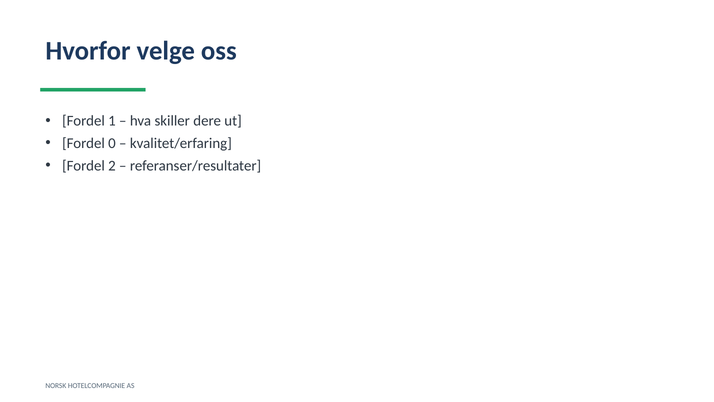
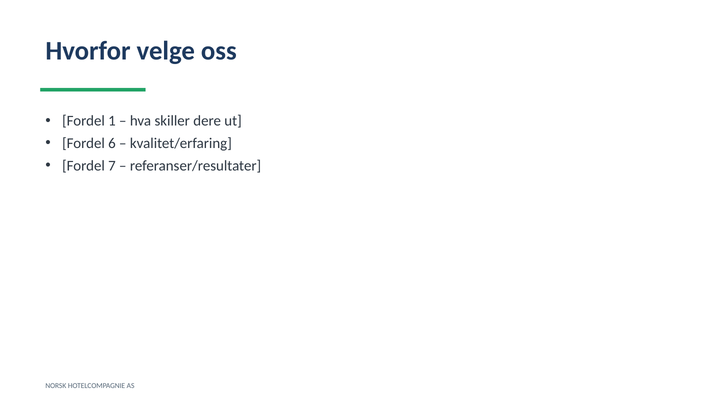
0: 0 -> 6 (112, 143)
2: 2 -> 7 (112, 166)
